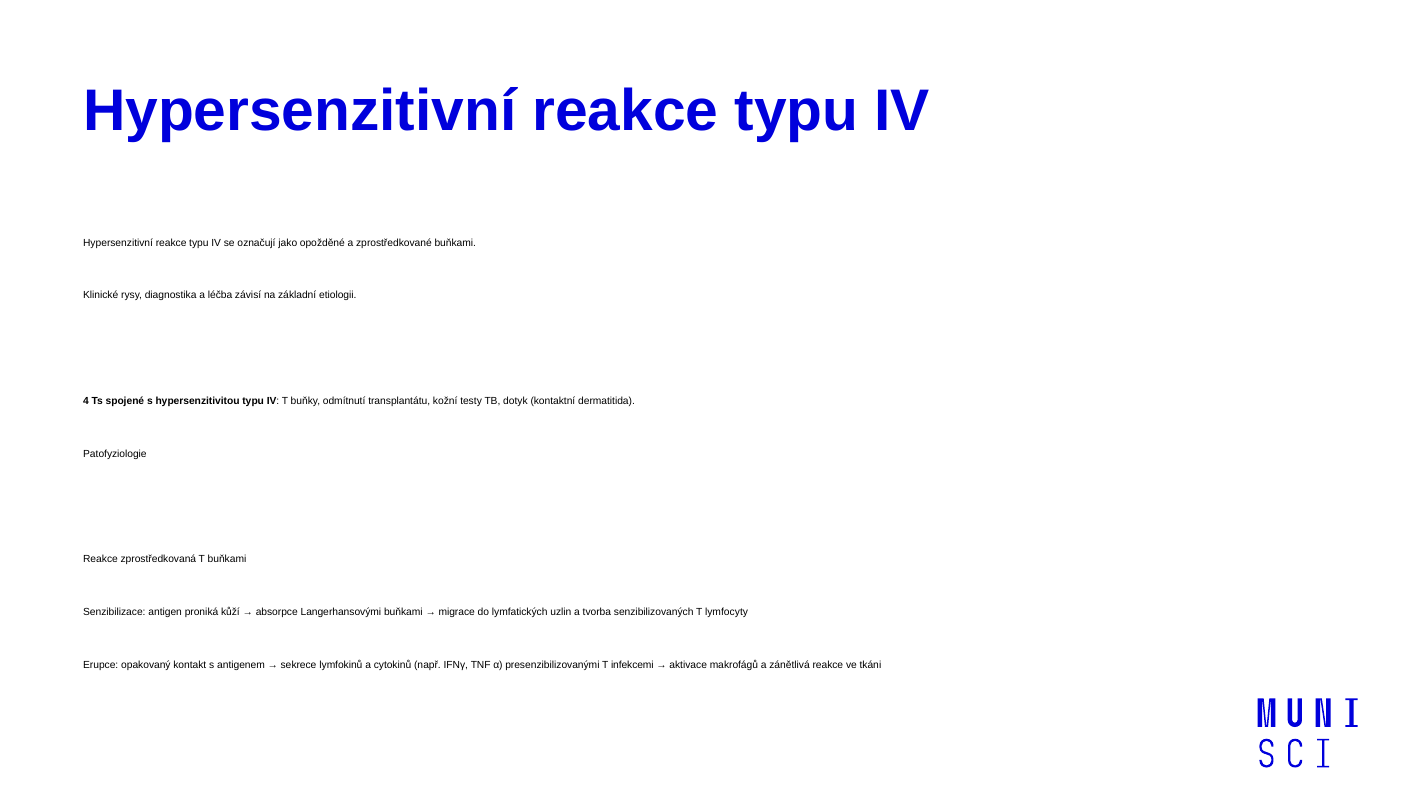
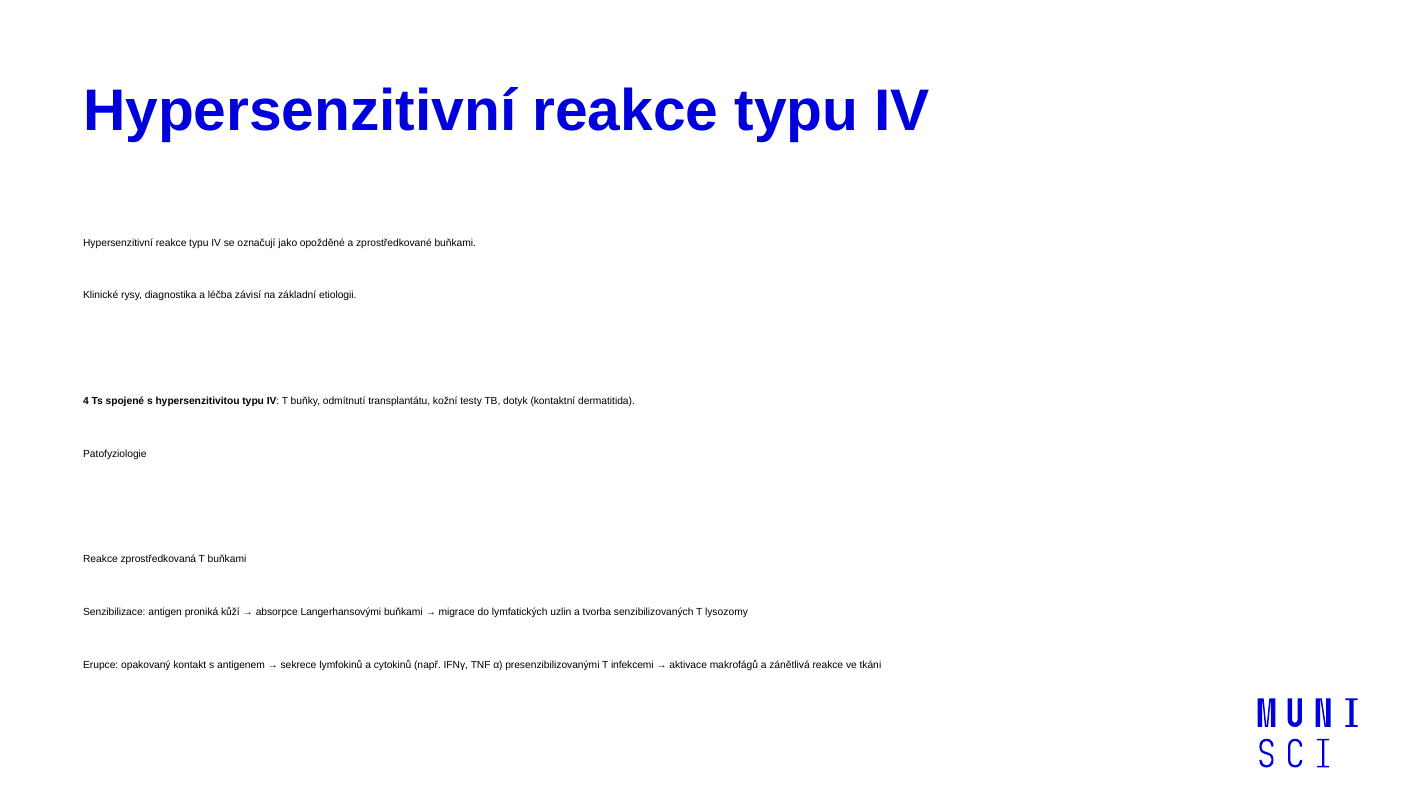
lymfocyty: lymfocyty -> lysozomy (727, 613)
